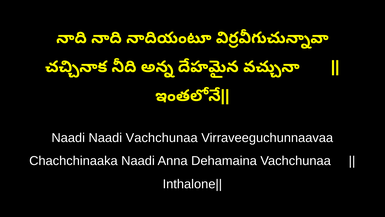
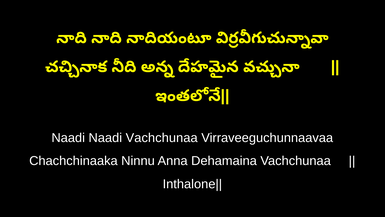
Chachchinaaka Naadi: Naadi -> Ninnu (138, 161)
